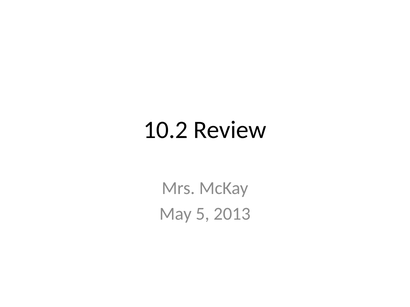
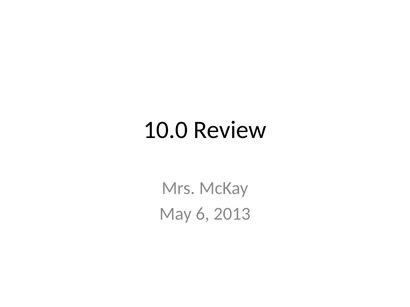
10.2: 10.2 -> 10.0 (166, 130)
5: 5 -> 6 (203, 214)
